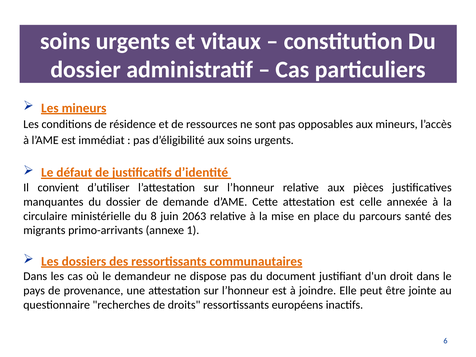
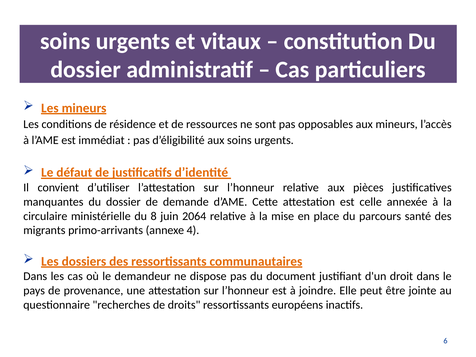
2063: 2063 -> 2064 (194, 216)
1: 1 -> 4 (193, 230)
